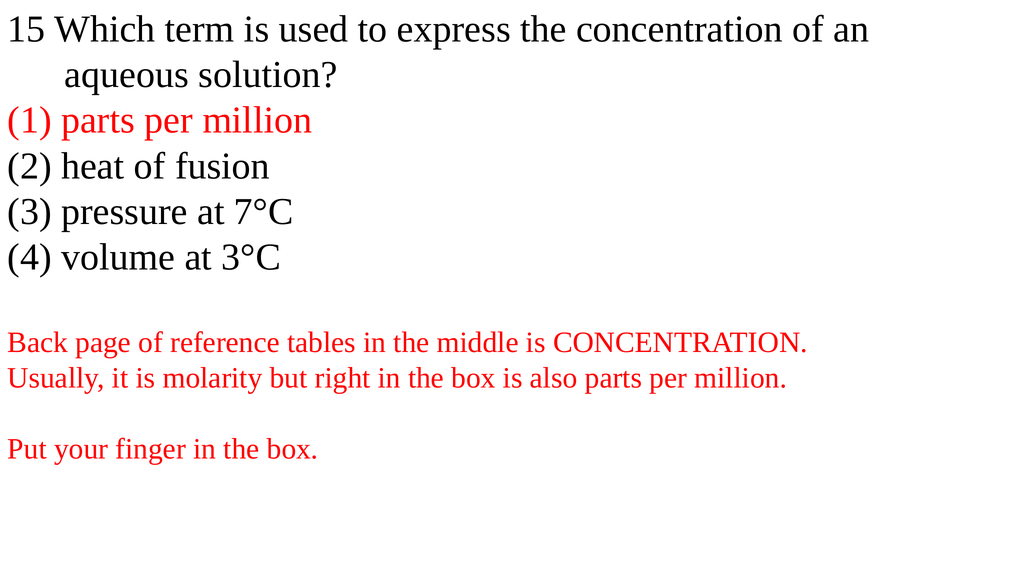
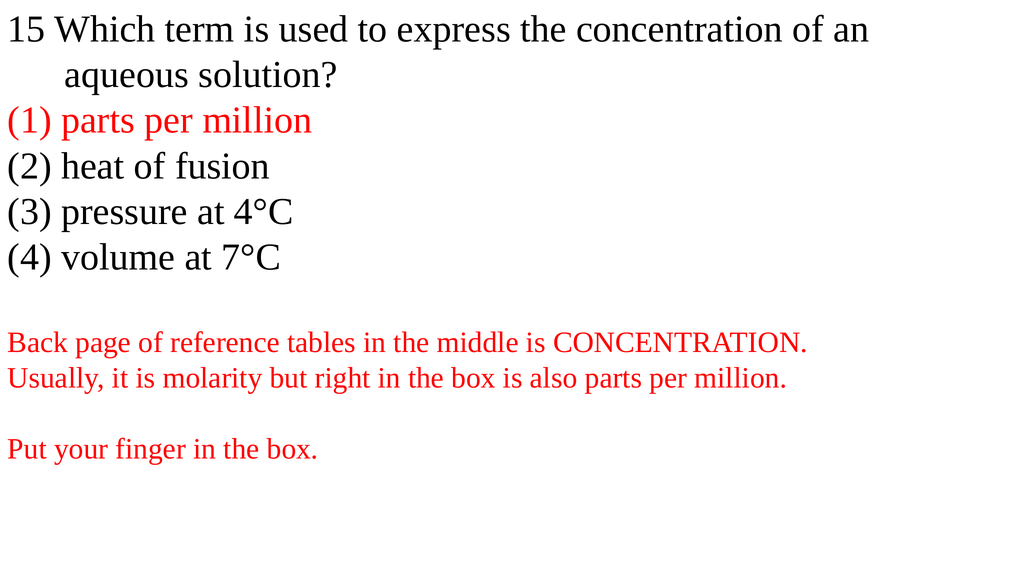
7°C: 7°C -> 4°C (264, 211)
3°C: 3°C -> 7°C (251, 257)
